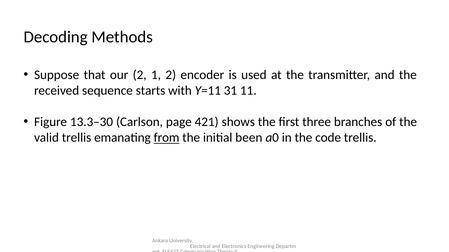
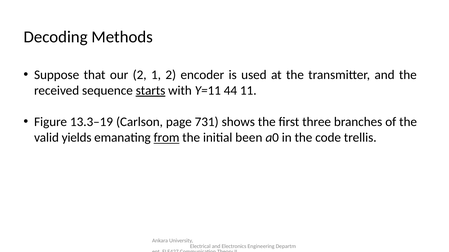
starts underline: none -> present (151, 91)
31: 31 -> 44 (230, 91)
13.3–30: 13.3–30 -> 13.3–19 (92, 122)
421: 421 -> 731 (207, 122)
valid trellis: trellis -> yields (77, 138)
